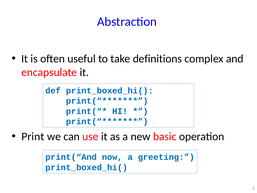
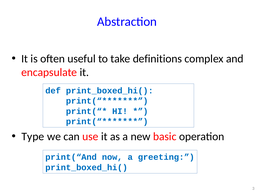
Print: Print -> Type (33, 136)
